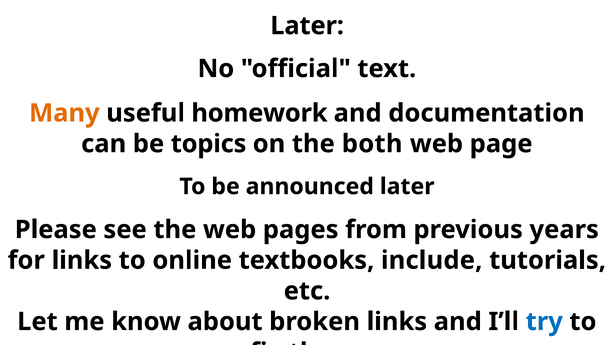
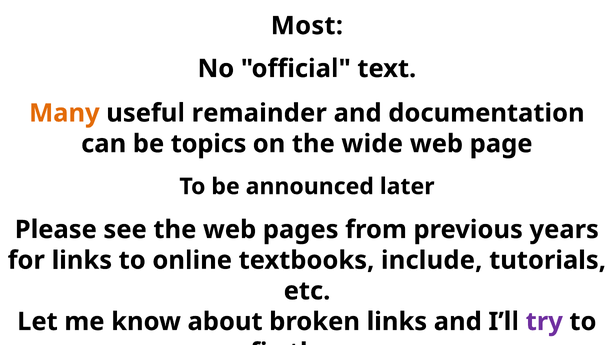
Later: Later -> Most (307, 26)
homework: homework -> remainder (259, 113)
both: both -> wide (372, 144)
try colour: blue -> purple (544, 322)
